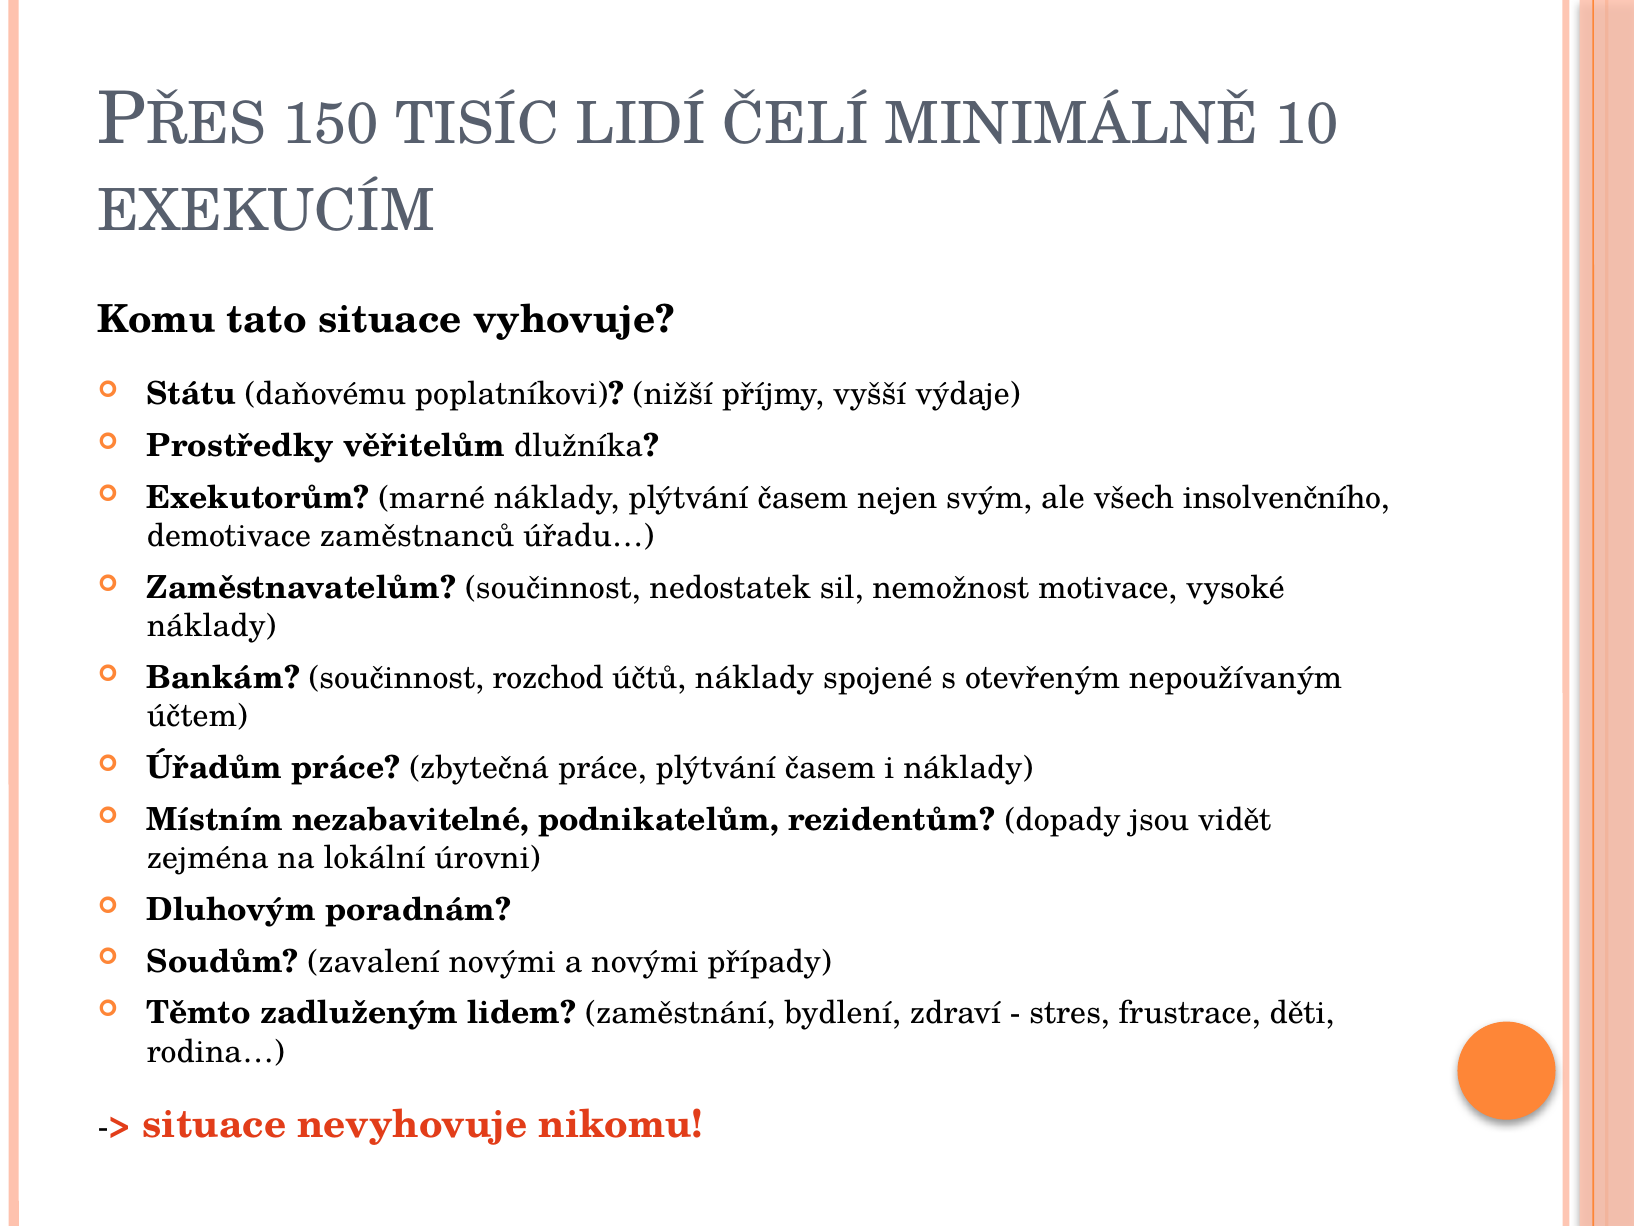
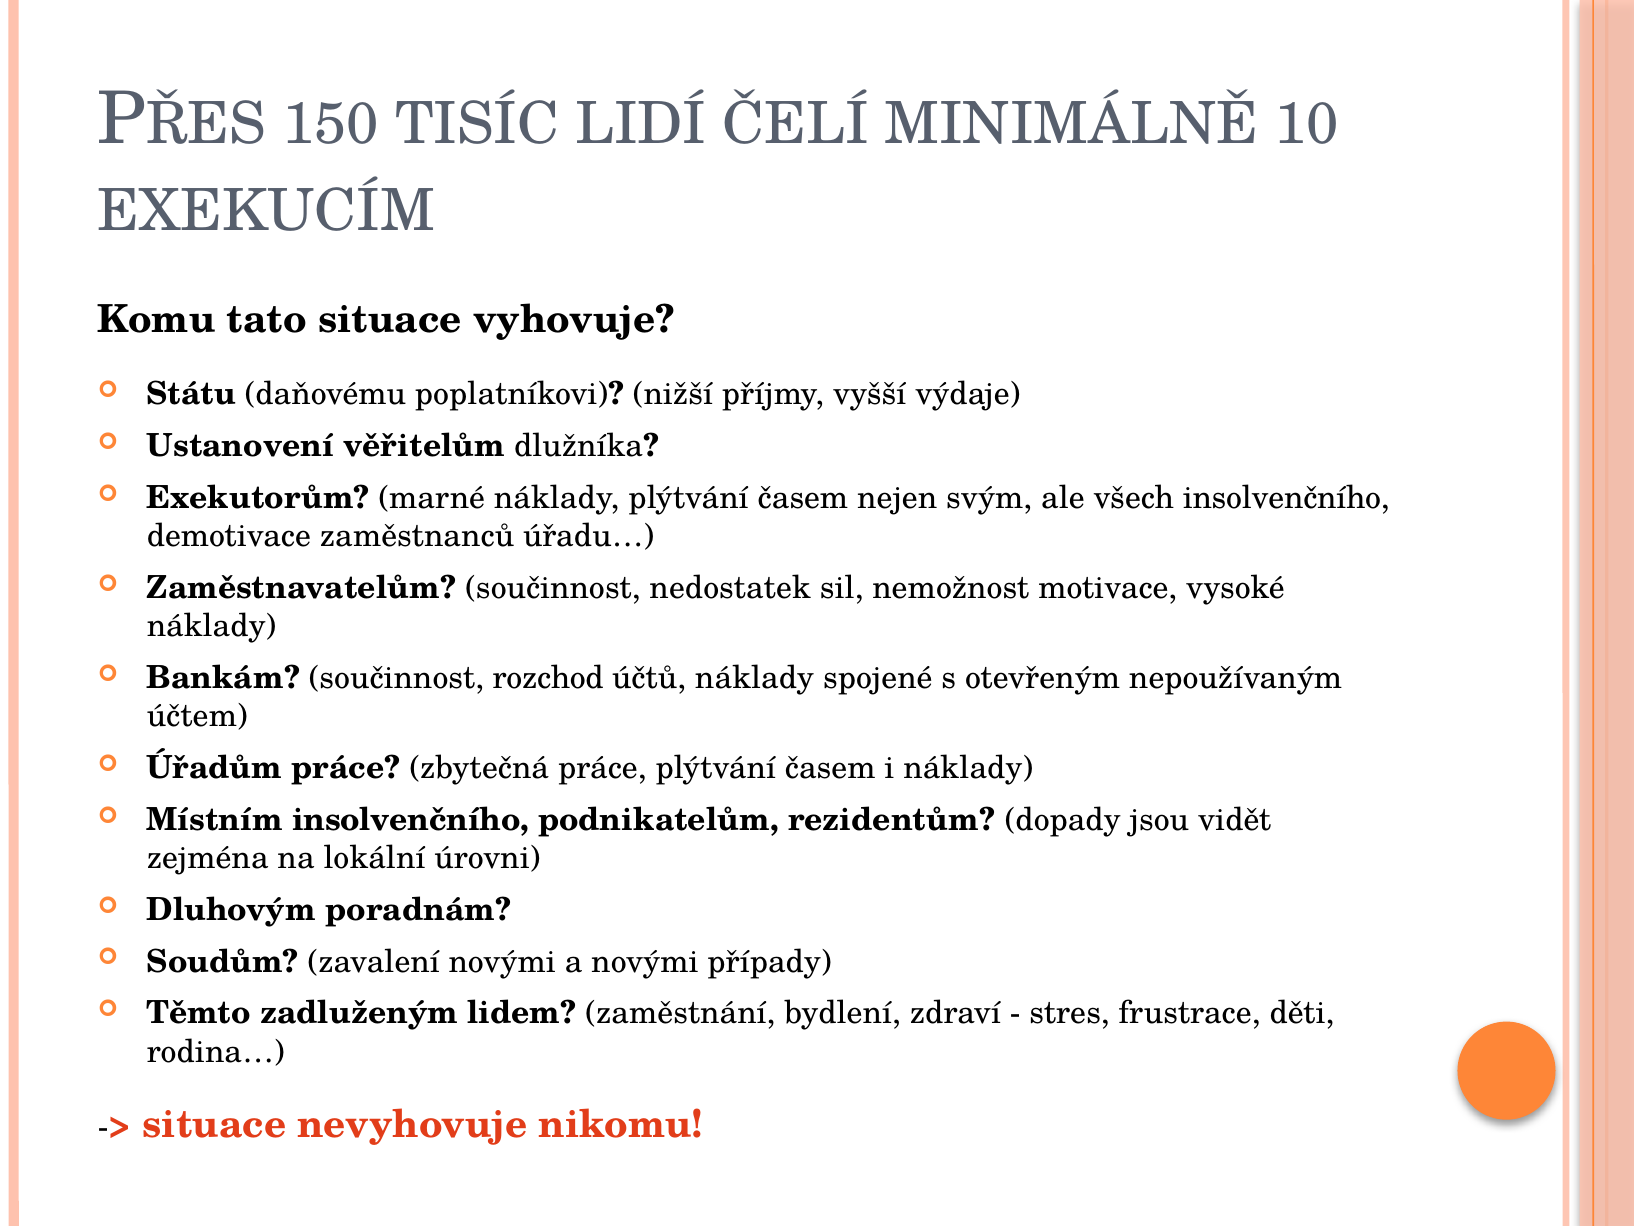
Prostředky: Prostředky -> Ustanovení (240, 446)
Místním nezabavitelné: nezabavitelné -> insolvenčního (411, 820)
